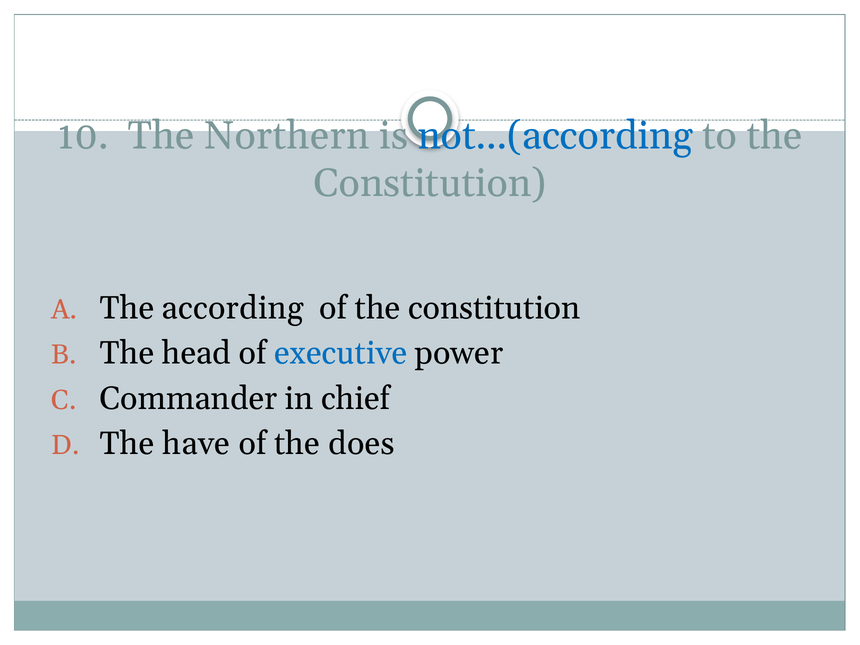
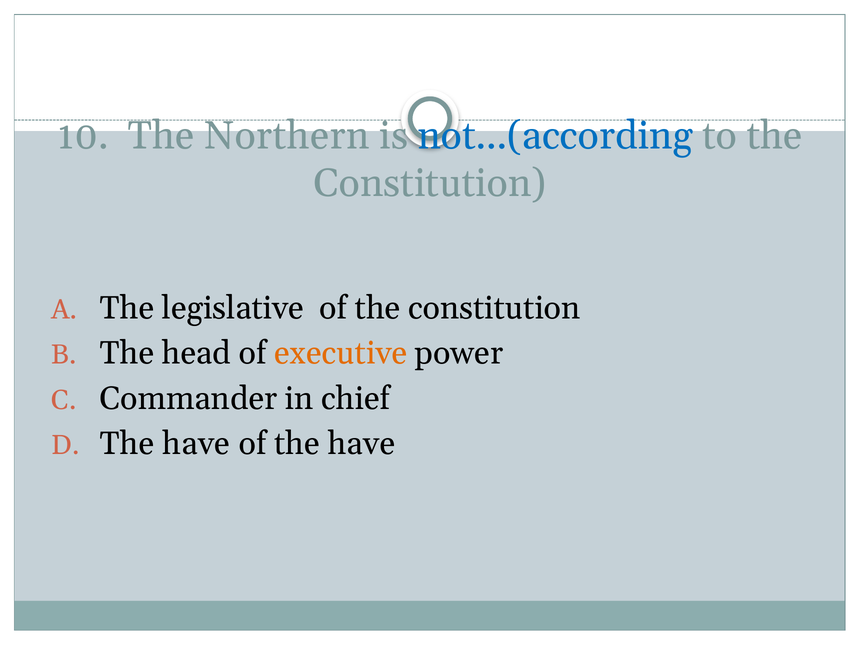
according: according -> legislative (233, 308)
executive colour: blue -> orange (341, 353)
of the does: does -> have (361, 444)
